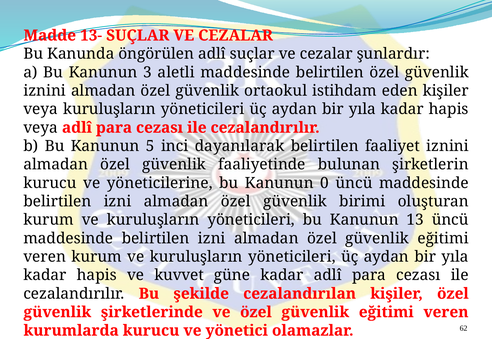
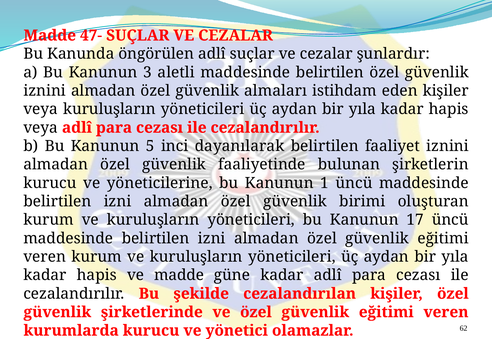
13-: 13- -> 47- (91, 35)
ortaokul: ortaokul -> almaları (276, 91)
0: 0 -> 1 (325, 183)
13: 13 -> 17 (415, 220)
ve kuvvet: kuvvet -> madde (179, 275)
